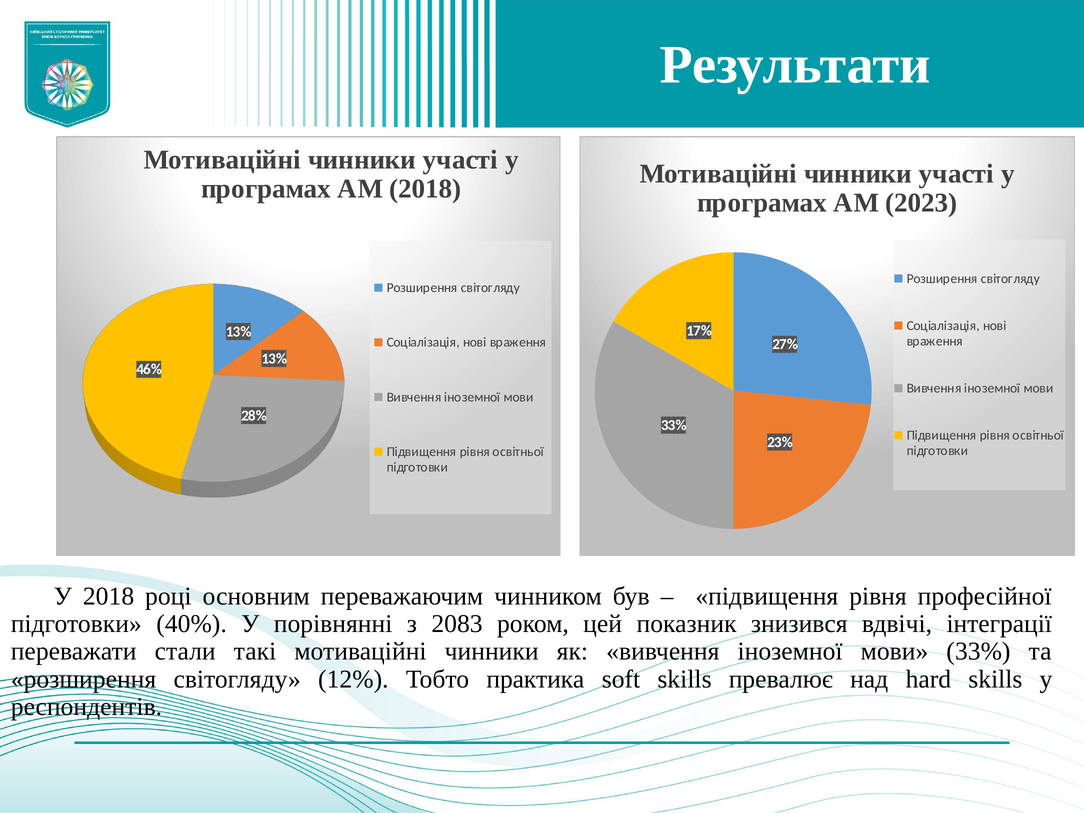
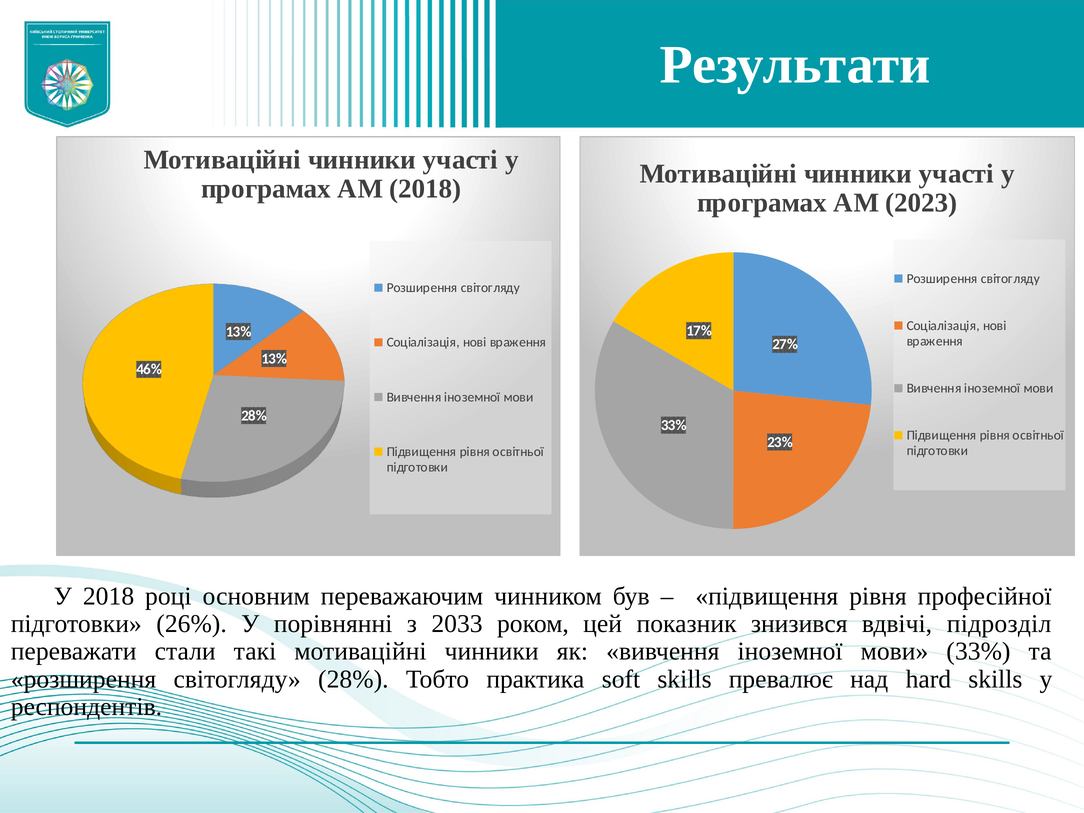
40%: 40% -> 26% (192, 624)
2083: 2083 -> 2033 (457, 624)
інтеграції: інтеграції -> підрозділ (999, 624)
світогляду 12%: 12% -> 28% (353, 679)
